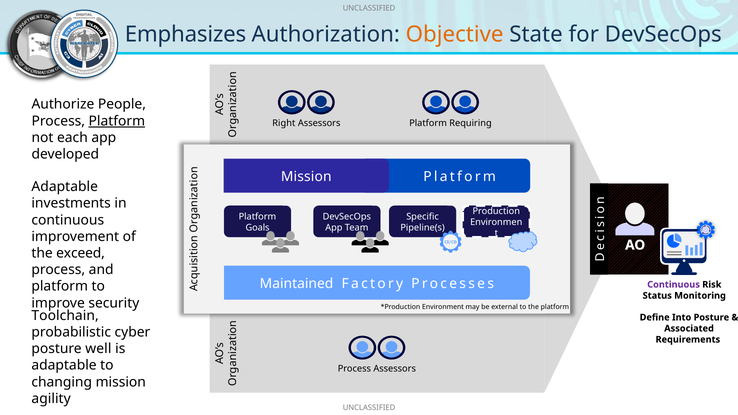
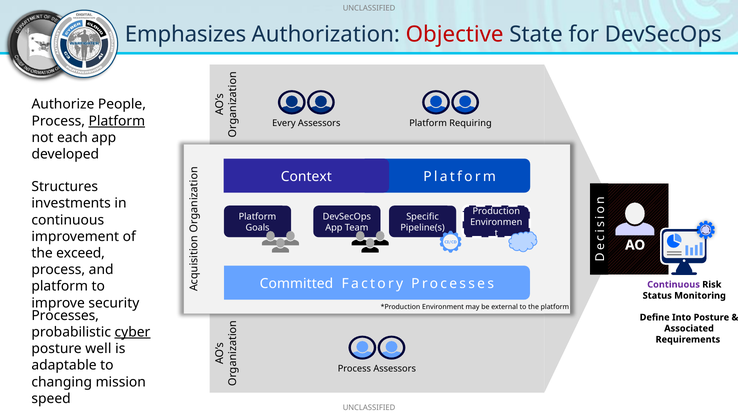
Objective colour: orange -> red (455, 35)
Right: Right -> Every (284, 123)
Mission: Mission -> Context (306, 177)
Adaptable: Adaptable -> Structures (65, 187)
Maintained: Maintained -> Committed (296, 284)
Toolchain: Toolchain -> Processes (65, 316)
cyber underline: none -> present (132, 332)
agility: agility -> speed (51, 399)
